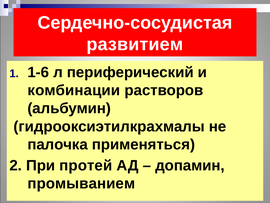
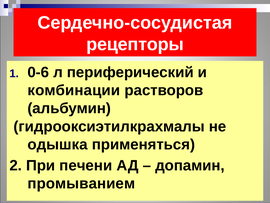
развитием: развитием -> рецепторы (135, 44)
1-6: 1-6 -> 0-6 (38, 72)
палочка: палочка -> одышка (58, 144)
протей: протей -> печени (86, 165)
